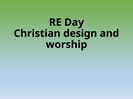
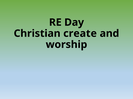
design: design -> create (80, 34)
